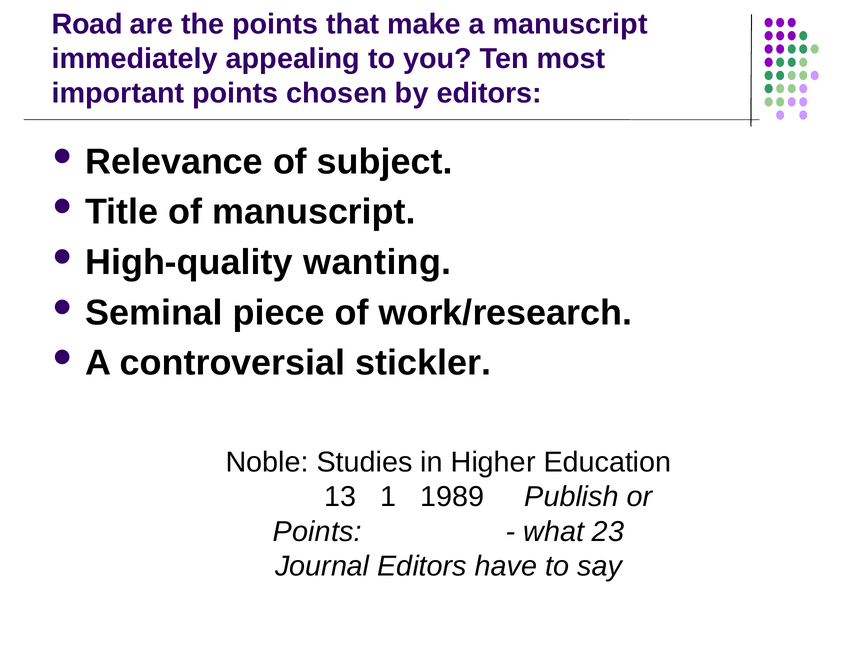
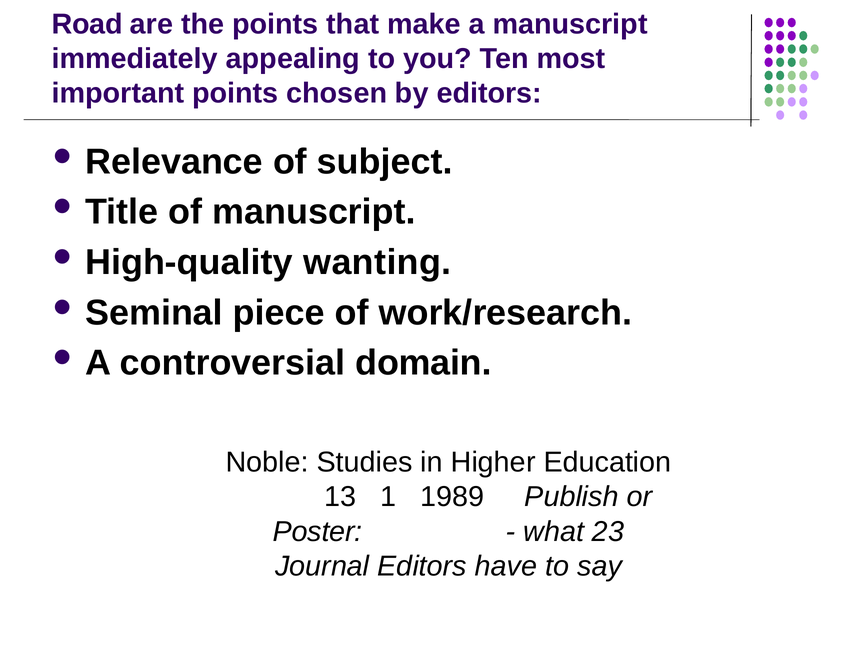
stickler: stickler -> domain (423, 363)
Points: Points -> Poster (318, 532)
